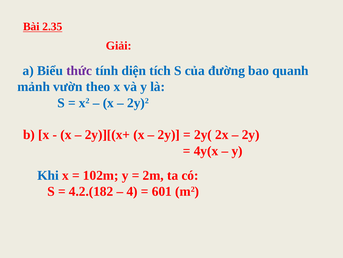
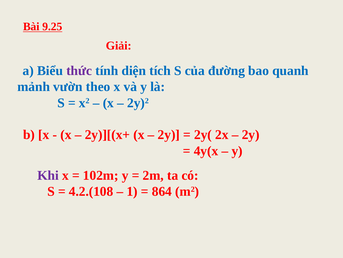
2.35: 2.35 -> 9.25 (52, 27)
Khi colour: blue -> purple (48, 175)
4.2.(182: 4.2.(182 -> 4.2.(108 (91, 191)
4: 4 -> 1 (132, 191)
601: 601 -> 864 (162, 191)
